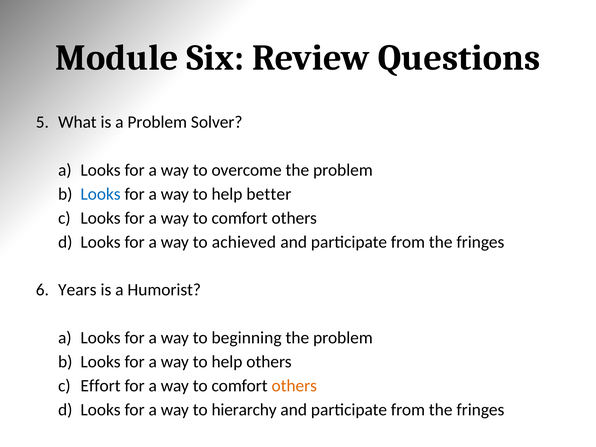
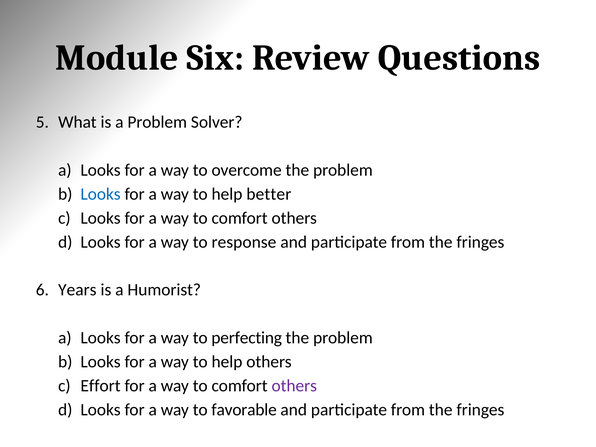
achieved: achieved -> response (244, 242)
beginning: beginning -> perfecting (247, 338)
others colour: orange -> purple (294, 386)
hierarchy: hierarchy -> favorable (244, 410)
